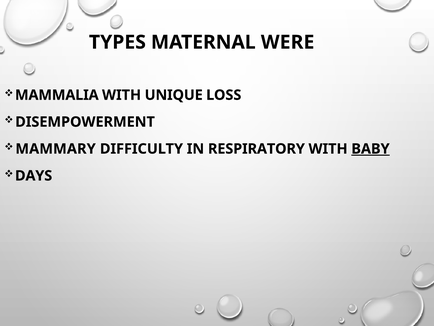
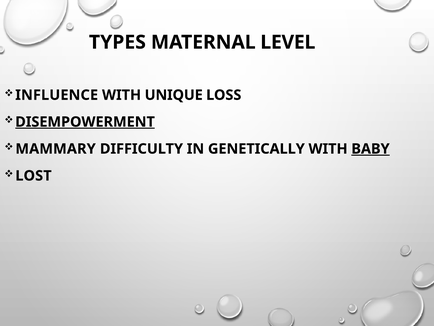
WERE: WERE -> LEVEL (288, 42)
MAMMALIA: MAMMALIA -> INFLUENCE (57, 95)
DISEMPOWERMENT underline: none -> present (85, 122)
RESPIRATORY: RESPIRATORY -> GENETICALLY (256, 149)
DAYS: DAYS -> LOST (33, 175)
